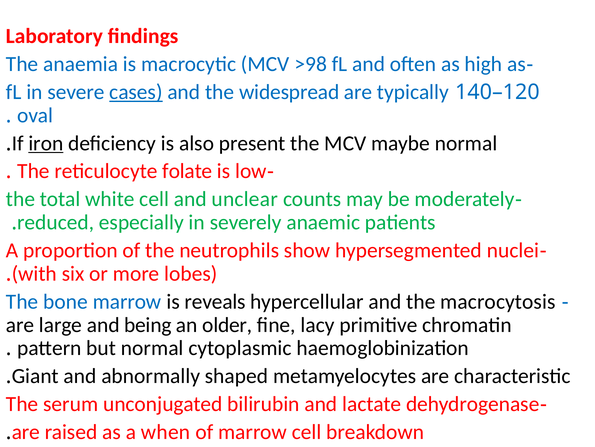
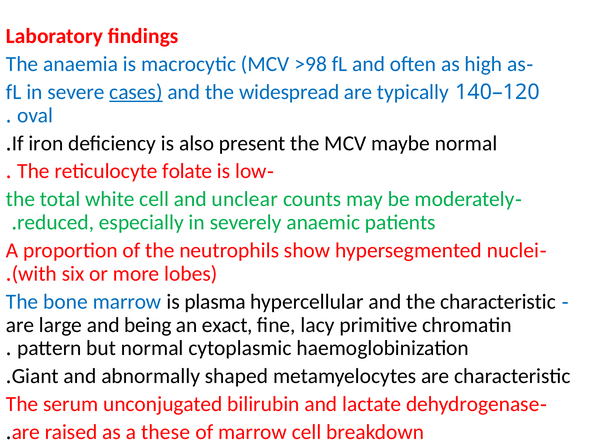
iron underline: present -> none (46, 143)
reveals: reveals -> plasma (215, 301)
the macrocytosis: macrocytosis -> characteristic (498, 301)
older: older -> exact (227, 324)
when: when -> these (166, 431)
